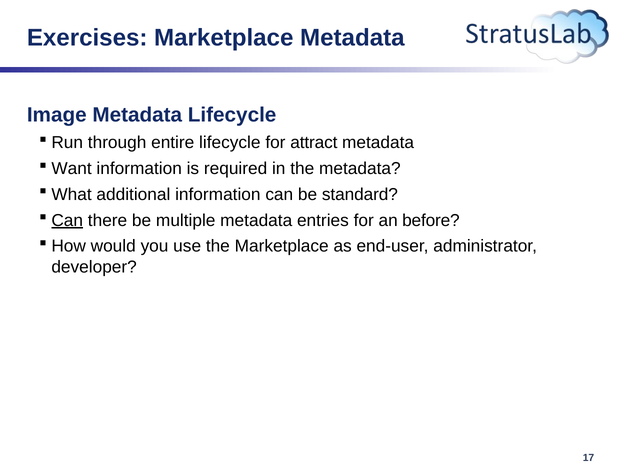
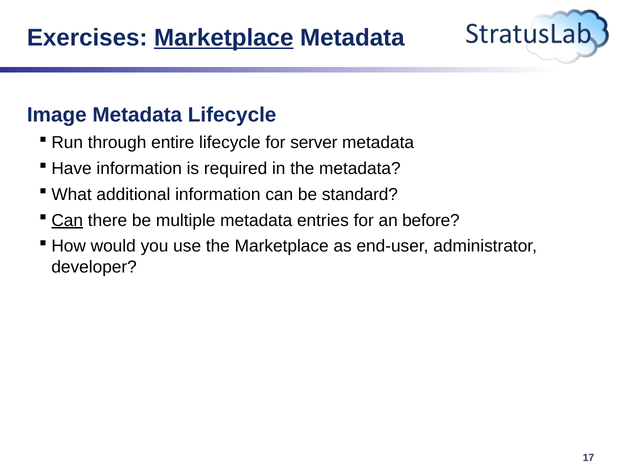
Marketplace underline: none -> present (224, 38)
attract: attract -> server (314, 143)
Want: Want -> Have (72, 169)
